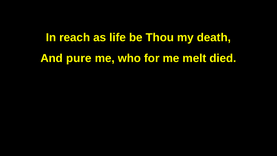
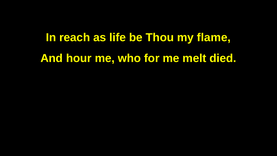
death: death -> flame (214, 38)
pure: pure -> hour (79, 58)
